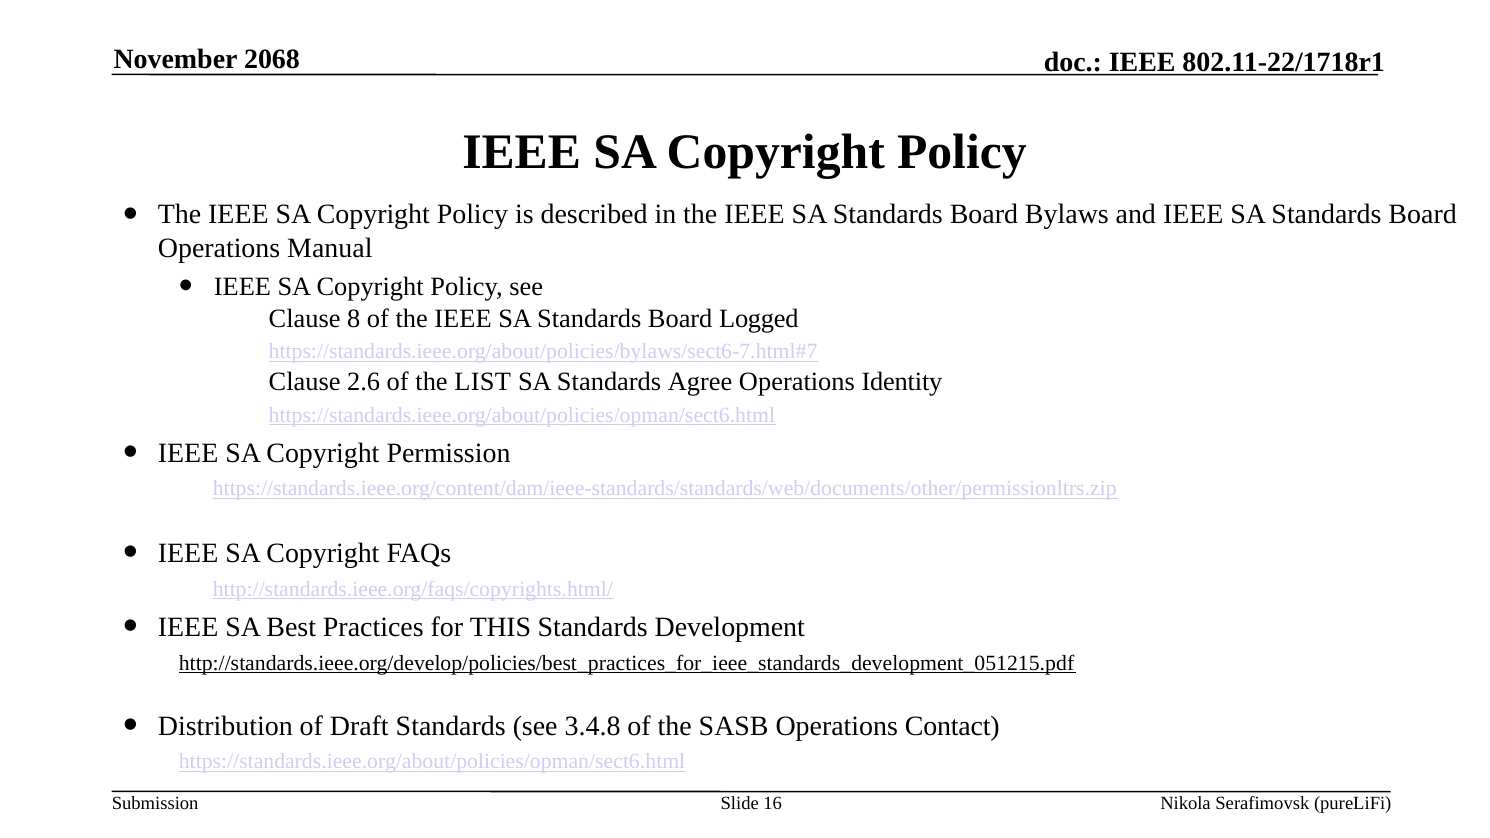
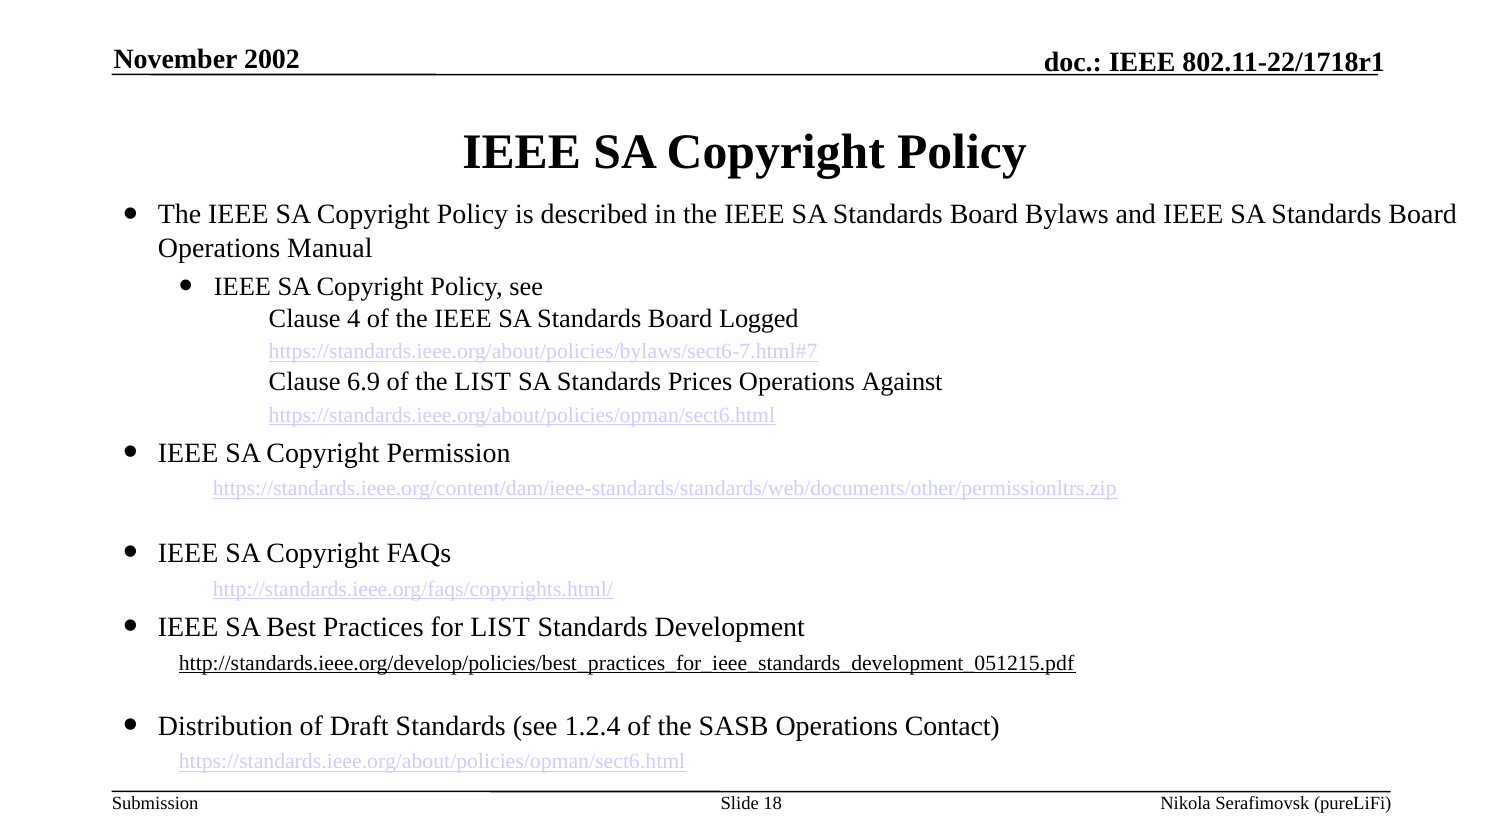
2068: 2068 -> 2002 (272, 59)
8: 8 -> 4 (354, 318)
2.6: 2.6 -> 6.9 (364, 382)
Agree: Agree -> Prices (700, 382)
Identity: Identity -> Against (902, 382)
for THIS: THIS -> LIST (500, 627)
3.4.8: 3.4.8 -> 1.2.4 (593, 726)
16: 16 -> 18 (773, 804)
